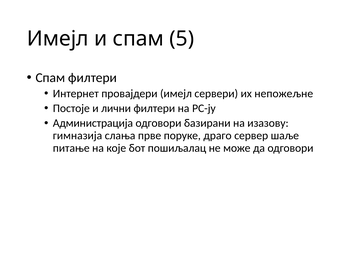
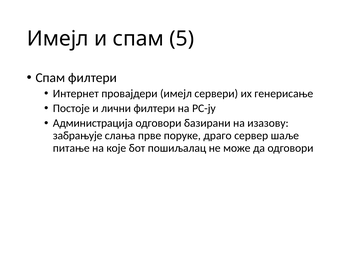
непожељне: непожељне -> генерисање (284, 94)
гимназија: гимназија -> забрањује (78, 136)
